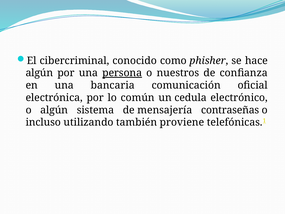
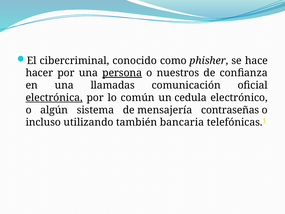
algún: algún -> hacer (39, 73)
bancaria: bancaria -> llamadas (113, 85)
electrónica underline: none -> present (54, 98)
proviene: proviene -> bancaria (182, 122)
